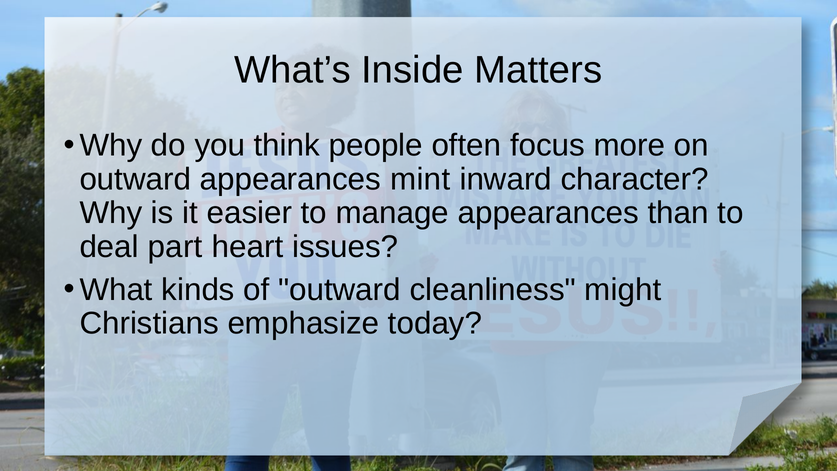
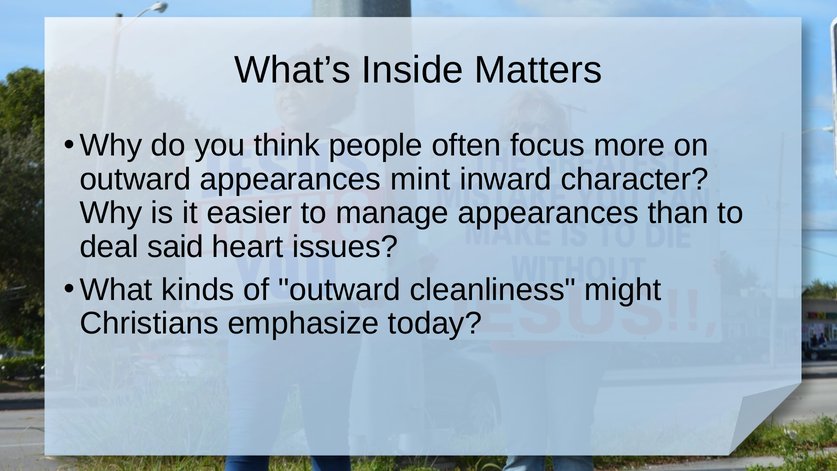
part: part -> said (176, 247)
